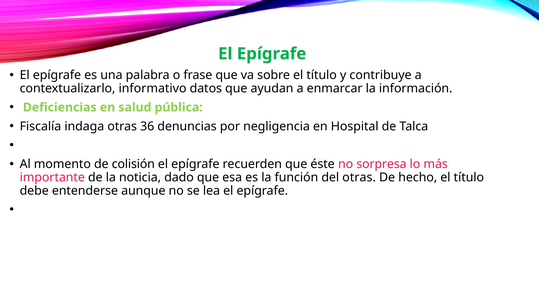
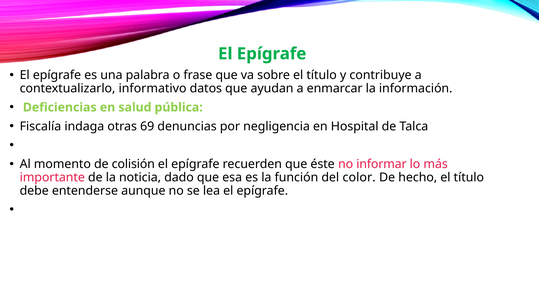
36: 36 -> 69 (147, 126)
sorpresa: sorpresa -> informar (381, 164)
del otras: otras -> color (359, 178)
